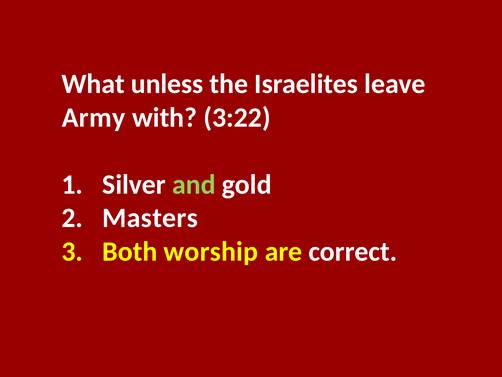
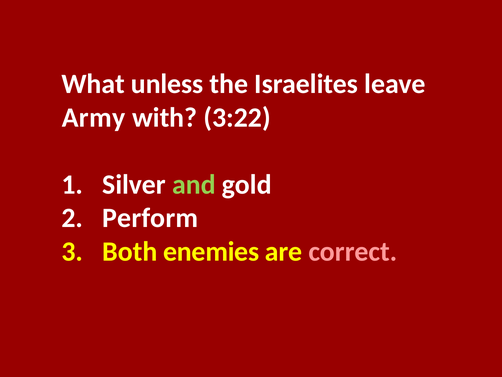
Masters: Masters -> Perform (150, 218)
worship: worship -> enemies (211, 251)
correct colour: white -> pink (353, 251)
